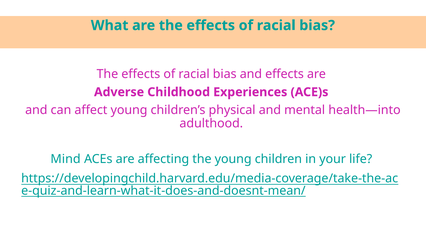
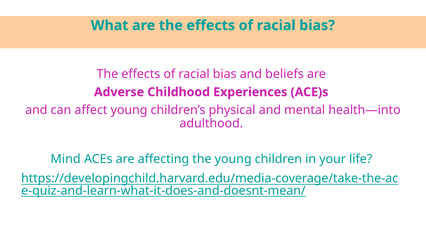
and effects: effects -> beliefs (285, 74)
